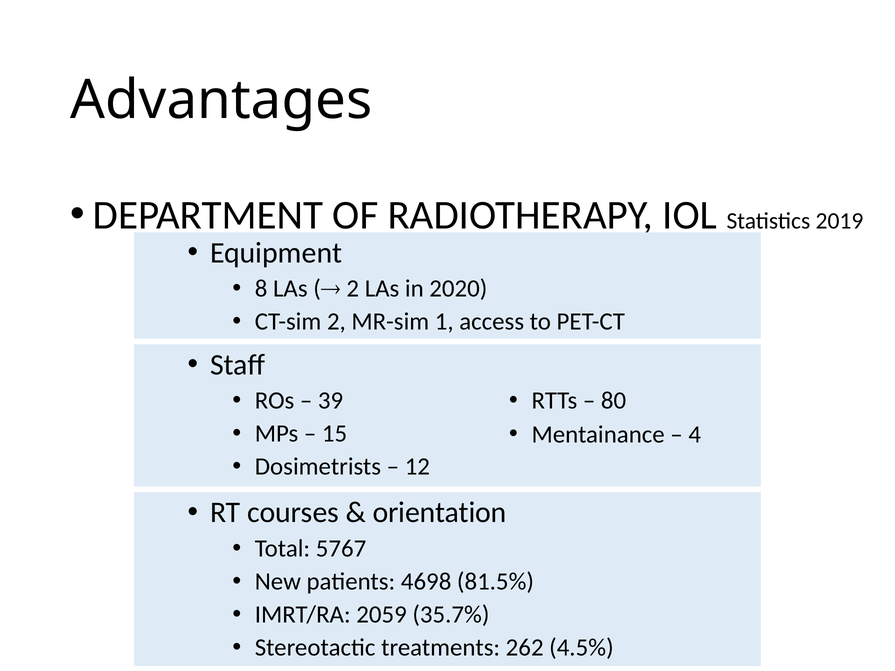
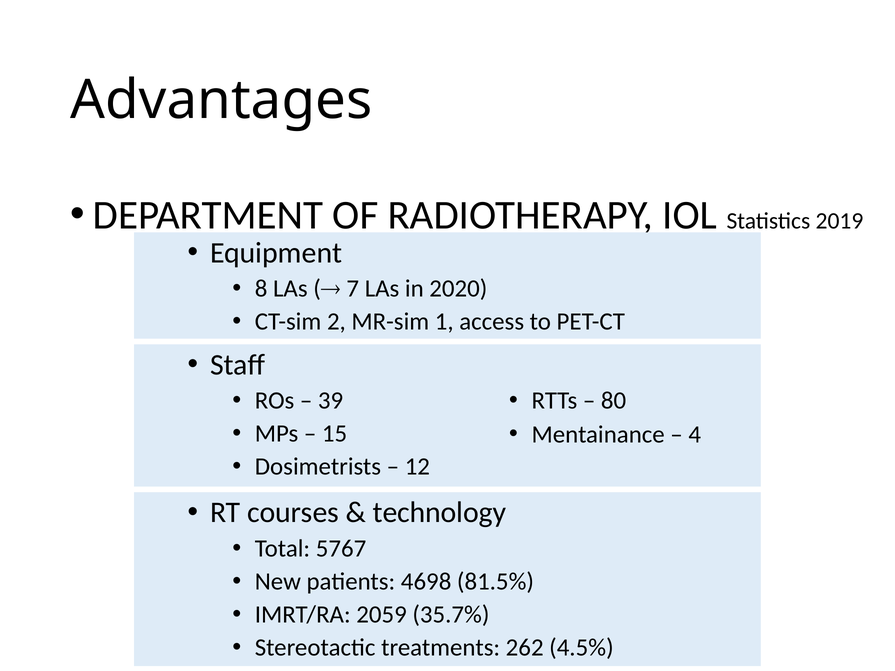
2: 2 -> 7 (353, 289)
orientation: orientation -> technology (440, 513)
